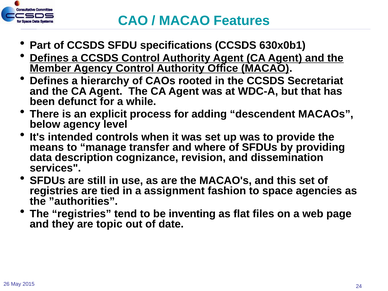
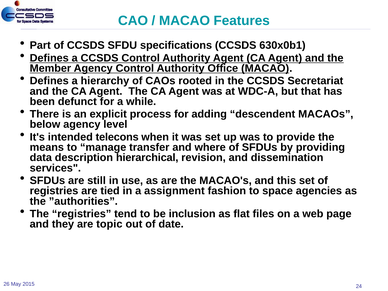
controls: controls -> telecons (117, 137)
cognizance: cognizance -> hierarchical (147, 158)
inventing: inventing -> inclusion (192, 214)
